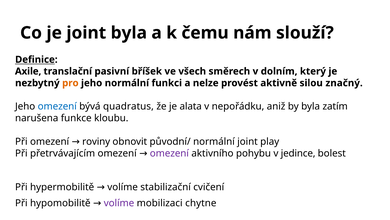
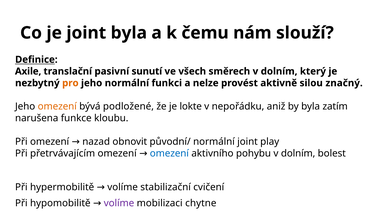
bříšek: bříšek -> sunutí (147, 71)
omezení colour: blue -> orange (57, 106)
quadratus: quadratus -> podložené (128, 106)
alata: alata -> lokte (191, 106)
roviny: roviny -> nazad (96, 141)
omezení colour: purple -> blue (169, 153)
pohybu v jedince: jedince -> dolním (298, 153)
